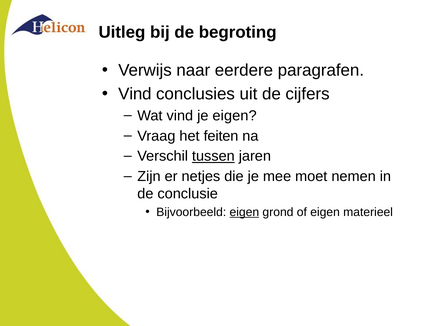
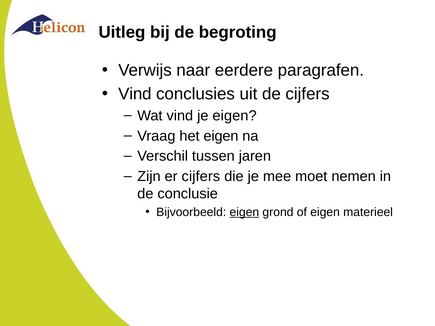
het feiten: feiten -> eigen (221, 136)
tussen underline: present -> none (213, 156)
er netjes: netjes -> cijfers (201, 177)
